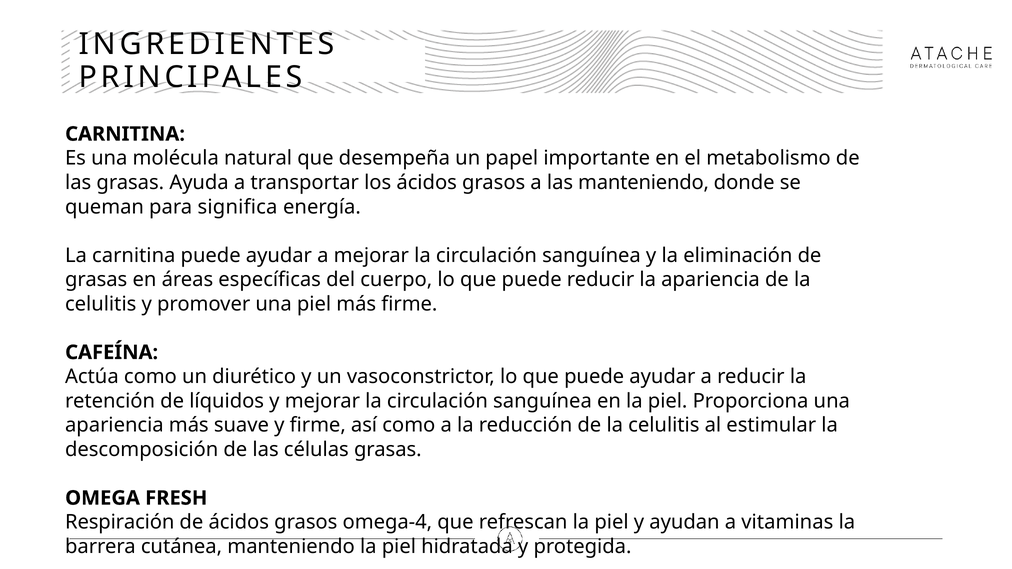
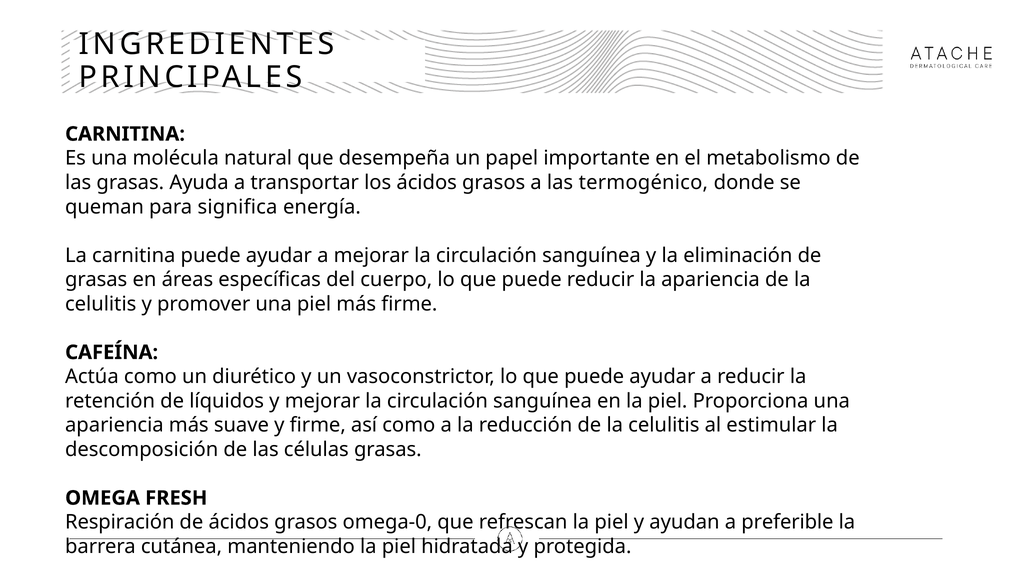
las manteniendo: manteniendo -> termogénico (643, 183)
omega-4: omega-4 -> omega-0 (387, 523)
vitaminas: vitaminas -> preferible (787, 523)
